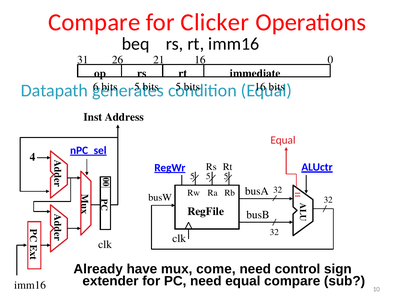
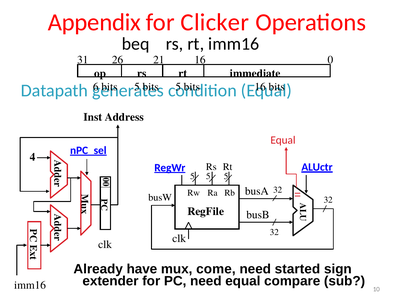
Compare: Compare -> Appendix (94, 22)
control: control -> started (297, 269)
